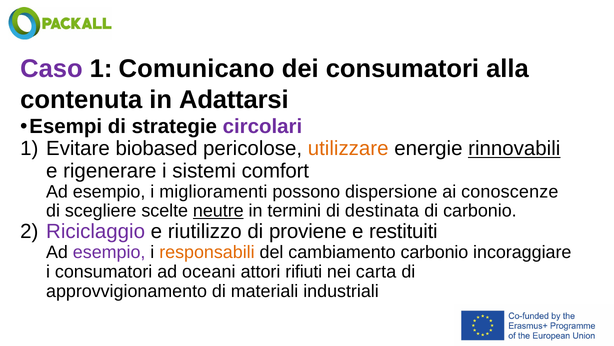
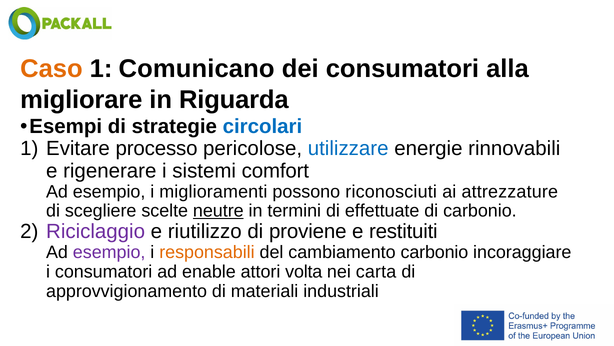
Caso colour: purple -> orange (51, 69)
contenuta: contenuta -> migliorare (81, 99)
Adattarsi: Adattarsi -> Riguarda (234, 99)
circolari colour: purple -> blue (262, 126)
biobased: biobased -> processo (157, 148)
utilizzare colour: orange -> blue (348, 148)
rinnovabili underline: present -> none (514, 148)
dispersione: dispersione -> riconosciuti (391, 191)
conoscenze: conoscenze -> attrezzature (510, 191)
destinata: destinata -> effettuate (382, 211)
oceani: oceani -> enable (209, 271)
rifiuti: rifiuti -> volta (304, 271)
